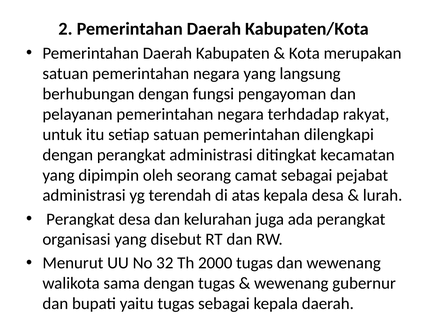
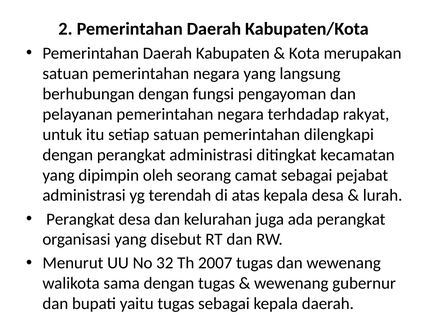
2000: 2000 -> 2007 (215, 263)
